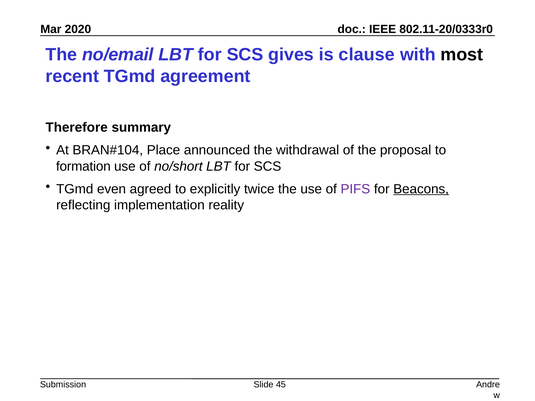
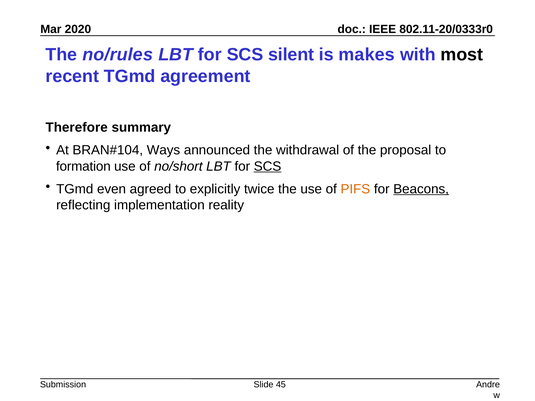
no/email: no/email -> no/rules (118, 55)
gives: gives -> silent (291, 55)
clause: clause -> makes (367, 55)
Place: Place -> Ways (163, 150)
SCS underline: none -> present (268, 166)
PIFS colour: purple -> orange (355, 189)
